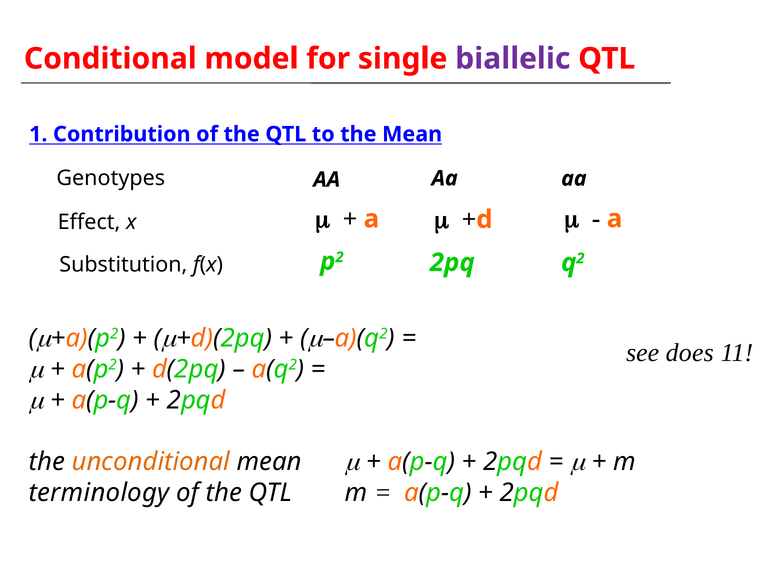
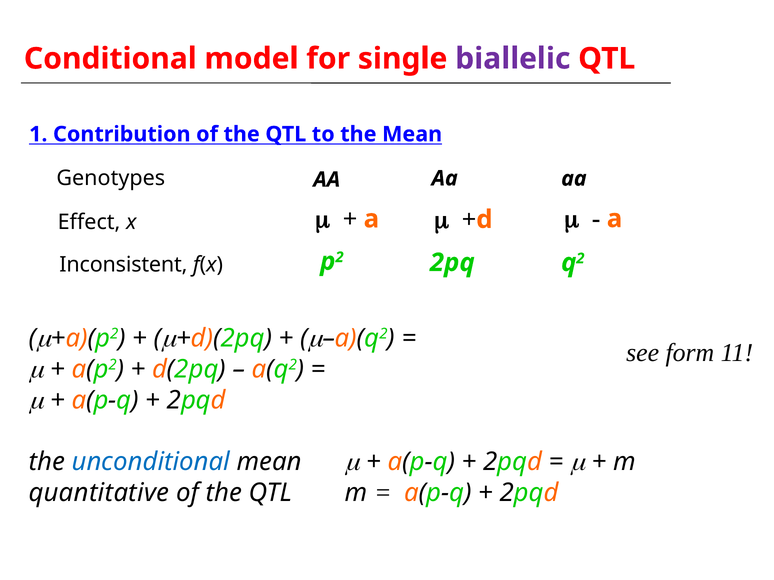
Substitution: Substitution -> Inconsistent (123, 265)
does: does -> form (690, 353)
unconditional colour: orange -> blue (151, 462)
terminology: terminology -> quantitative (99, 493)
